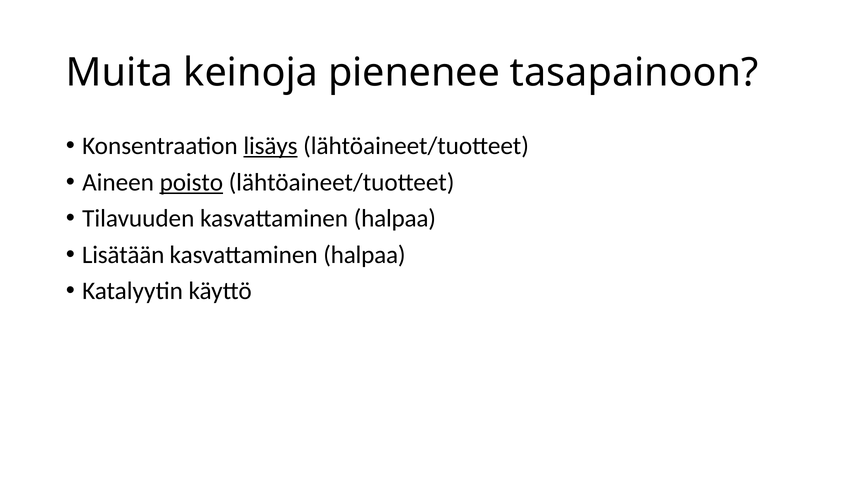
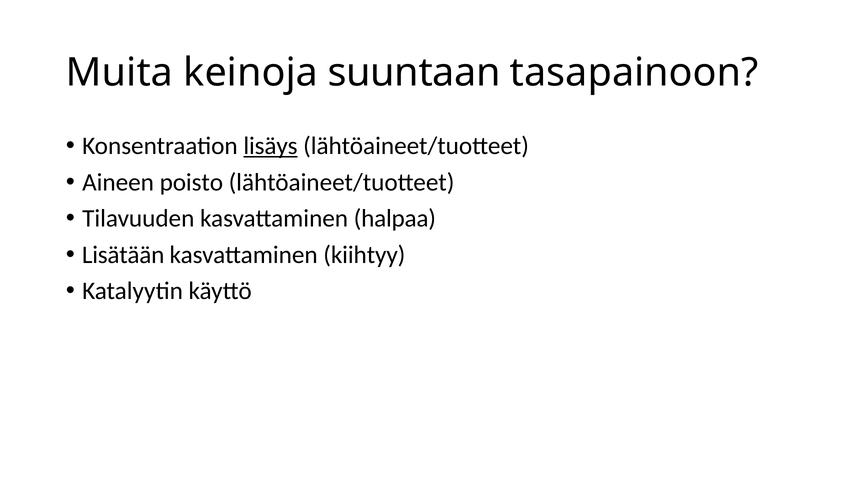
pienenee: pienenee -> suuntaan (414, 73)
poisto underline: present -> none (191, 183)
halpaa: halpaa -> kiihtyy (364, 255)
